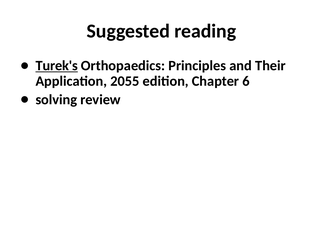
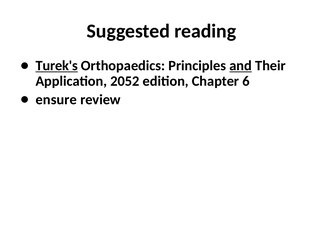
and underline: none -> present (241, 66)
2055: 2055 -> 2052 (125, 81)
solving: solving -> ensure (56, 100)
